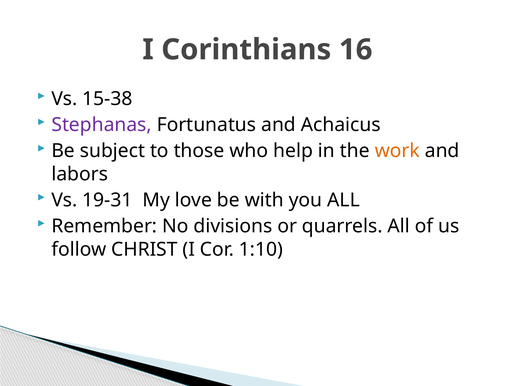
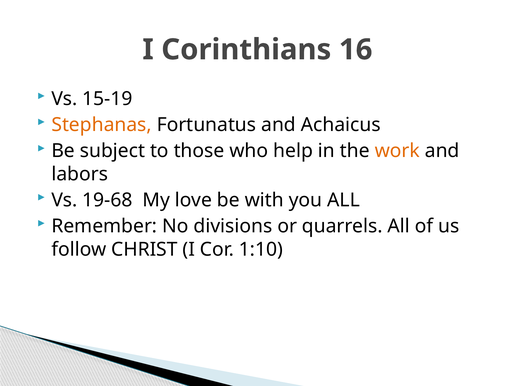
15-38: 15-38 -> 15-19 (107, 99)
Stephanas colour: purple -> orange (102, 125)
19-31: 19-31 -> 19-68 (107, 200)
